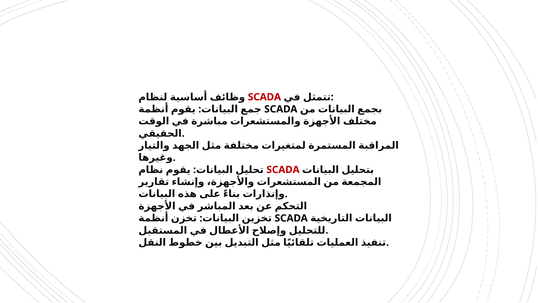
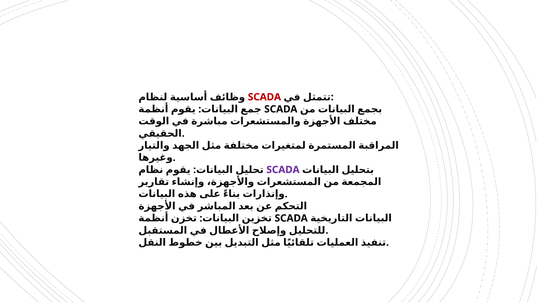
SCADA colour: red -> purple (283, 170)
